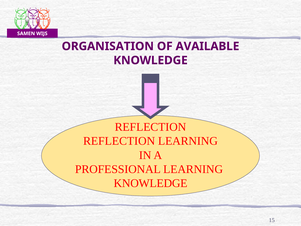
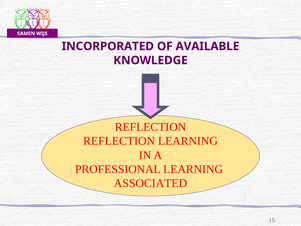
ORGANISATION: ORGANISATION -> INCORPORATED (108, 46)
KNOWLEDGE: KNOWLEDGE -> ASSOCIATED (150, 183)
